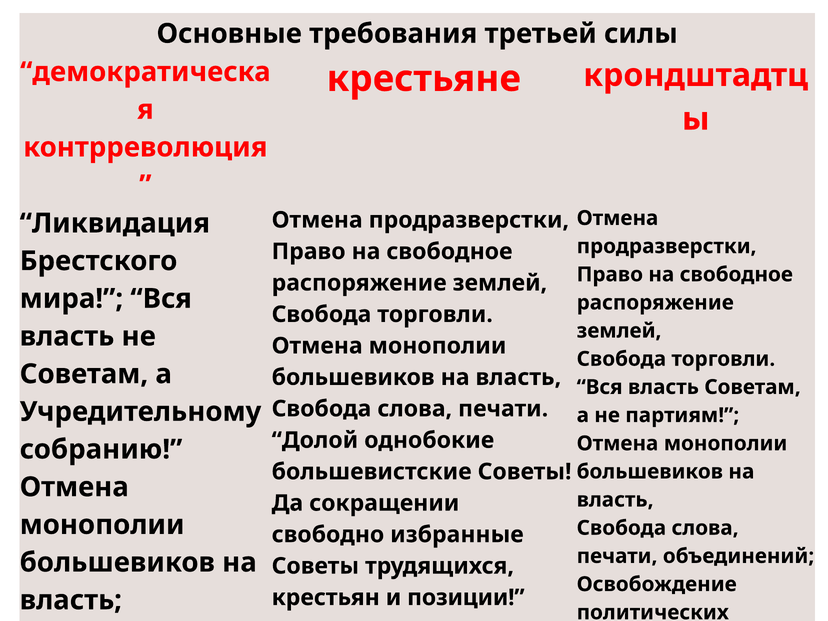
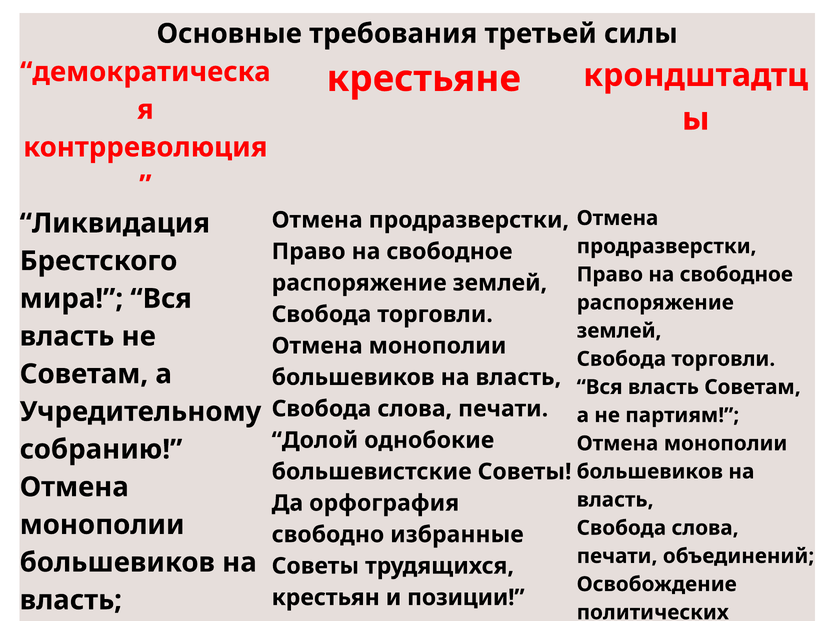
сокращении: сокращении -> орфография (384, 503)
